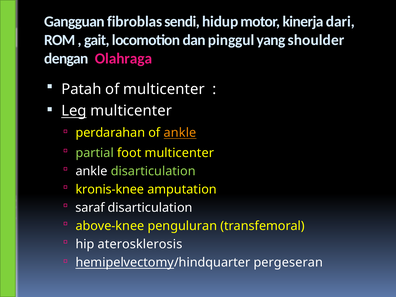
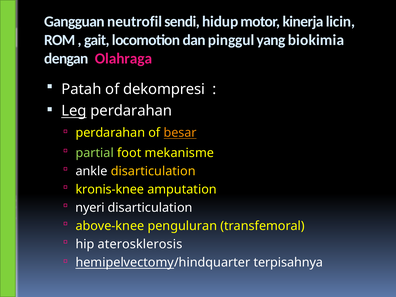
fibroblas: fibroblas -> neutrofil (135, 22)
dari: dari -> licin (340, 22)
shoulder: shoulder -> biokimia (316, 40)
of multicenter: multicenter -> dekompresi (164, 89)
Leg multicenter: multicenter -> perdarahan (131, 111)
of ankle: ankle -> besar (180, 133)
foot multicenter: multicenter -> mekanisme (179, 153)
disarticulation colour: light green -> yellow (153, 171)
saraf: saraf -> nyeri (90, 208)
pergeseran: pergeseran -> terpisahnya (288, 263)
